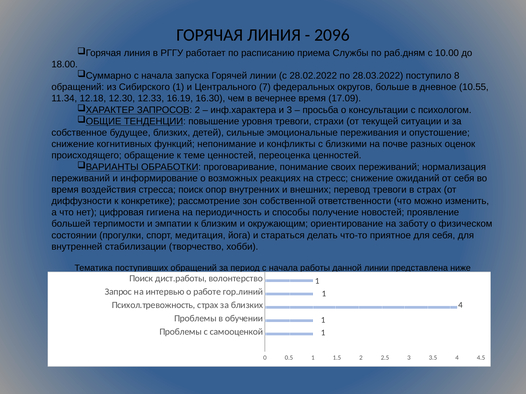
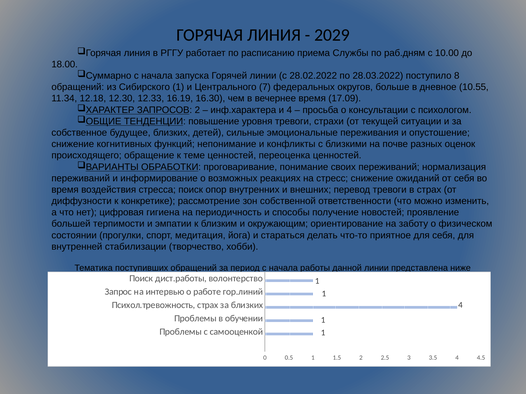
2096: 2096 -> 2029 (332, 35)
и 3: 3 -> 4 (289, 110)
